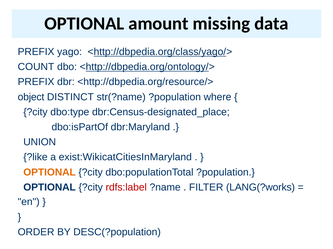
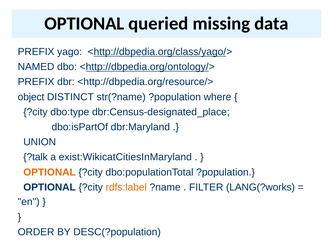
amount: amount -> queried (158, 24)
COUNT: COUNT -> NAMED (36, 67)
?like: ?like -> ?talk (35, 158)
rdfs:label colour: red -> orange (126, 188)
